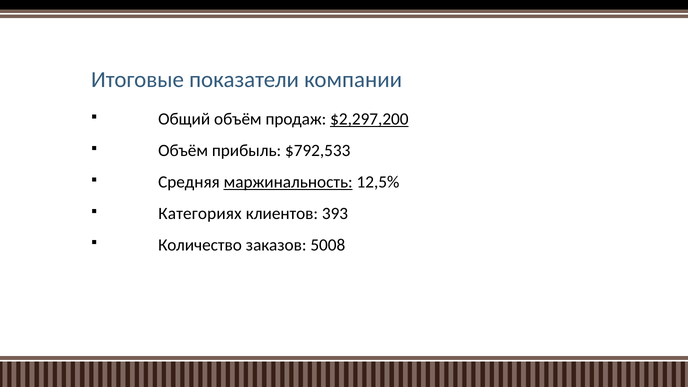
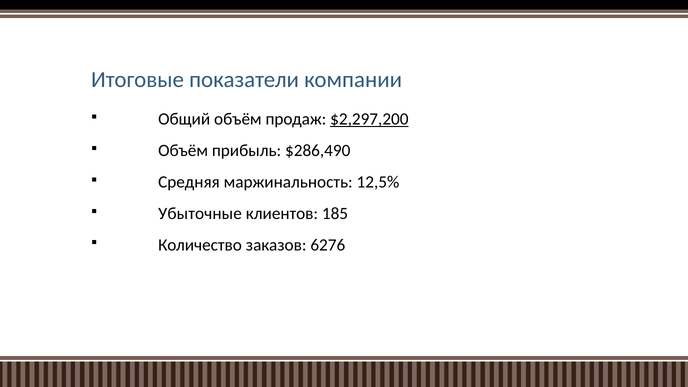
$792,533: $792,533 -> $286,490 (318, 151)
маржинальность underline: present -> none (288, 182)
Категориях: Категориях -> Убыточные (200, 214)
393: 393 -> 185 (335, 214)
5008: 5008 -> 6276 (328, 245)
